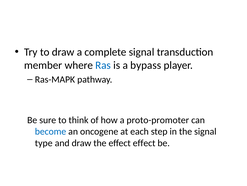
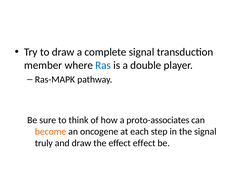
bypass: bypass -> double (146, 65)
proto-promoter: proto-promoter -> proto-associates (158, 120)
become colour: blue -> orange (51, 131)
type: type -> truly (44, 143)
